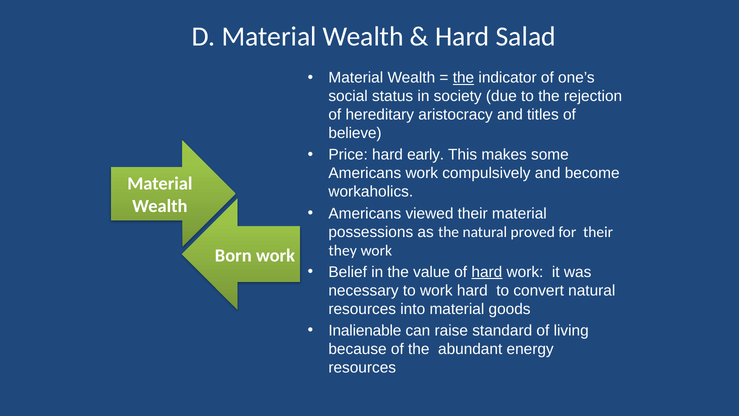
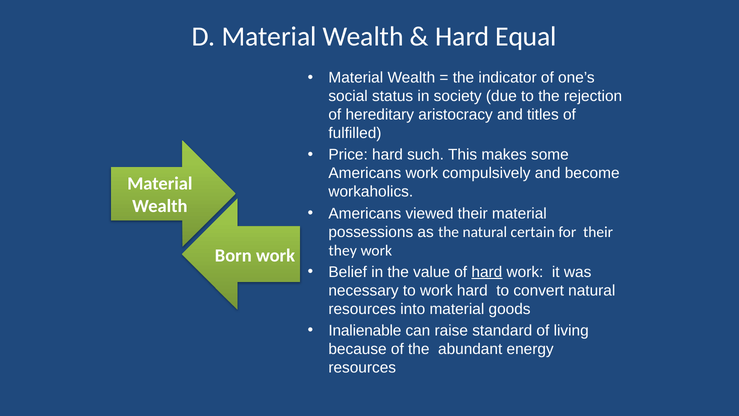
Salad: Salad -> Equal (526, 37)
the underline: present -> none (463, 78)
believe: believe -> fulfilled (355, 133)
early: early -> such (426, 155)
proved: proved -> certain (533, 232)
